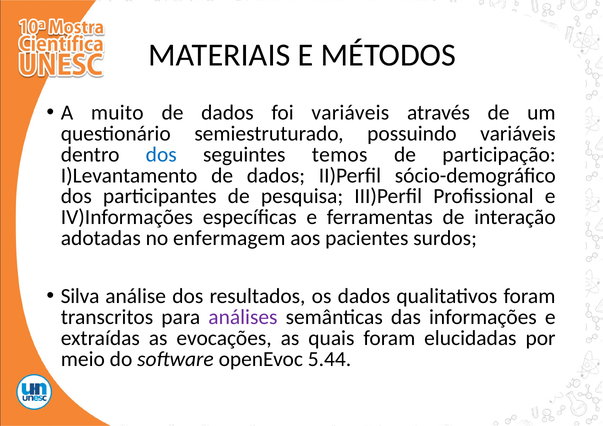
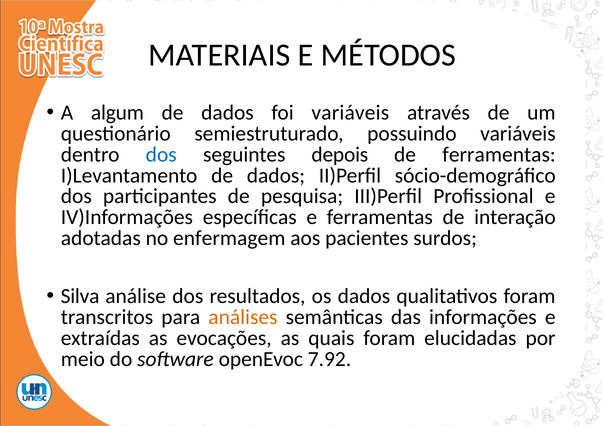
muito: muito -> algum (117, 113)
temos: temos -> depois (340, 155)
de participação: participação -> ferramentas (499, 155)
análises colour: purple -> orange (243, 318)
5.44: 5.44 -> 7.92 (330, 359)
